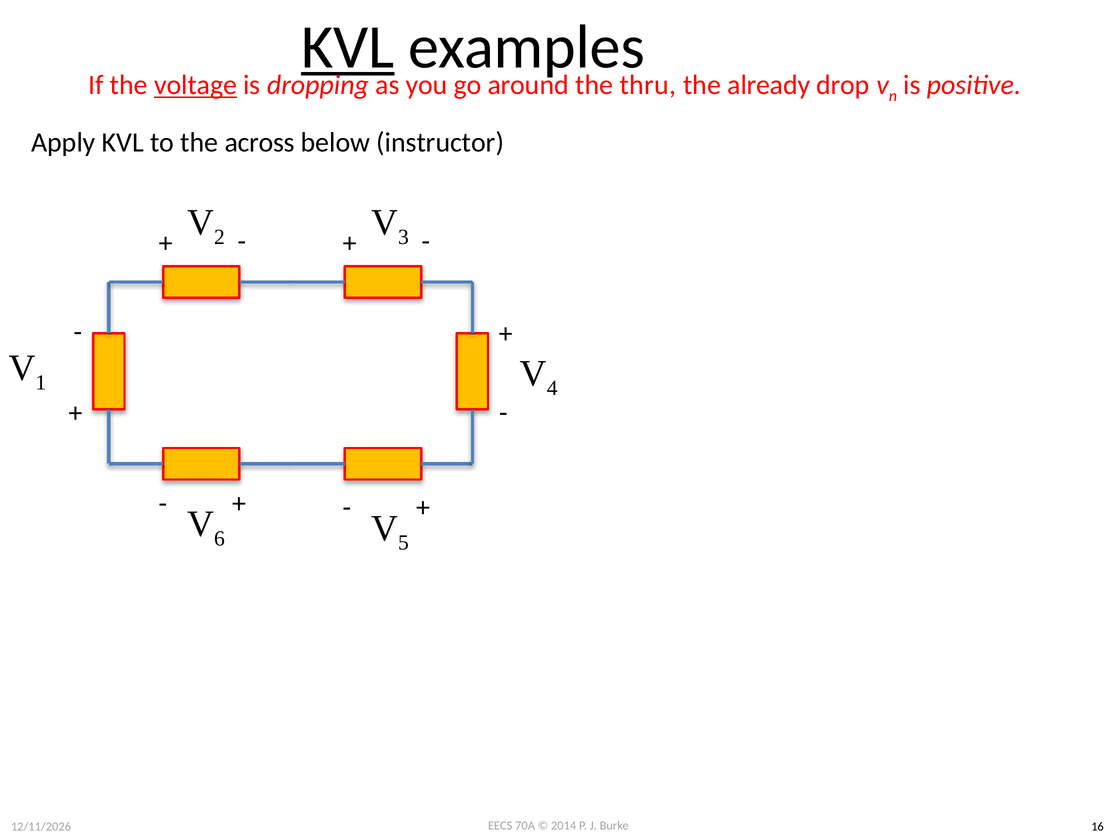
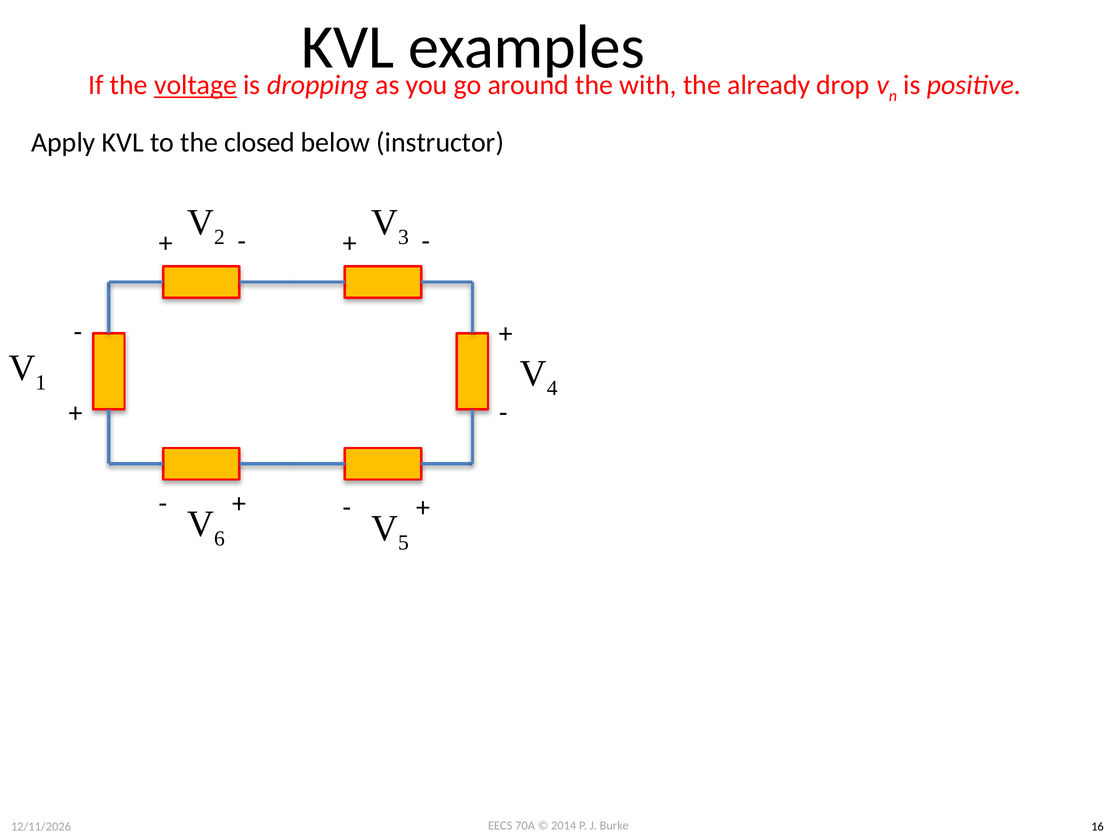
KVL underline: present -> none (348, 47)
thru: thru -> with (648, 85)
across: across -> closed (260, 143)
